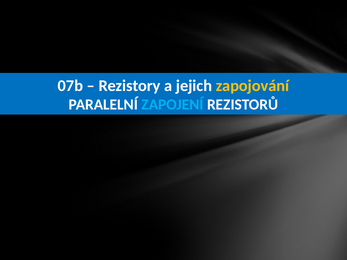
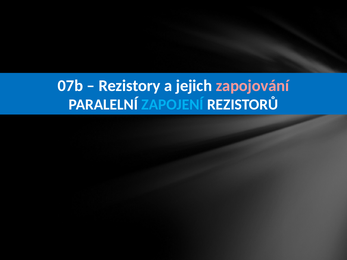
zapojování colour: yellow -> pink (252, 86)
